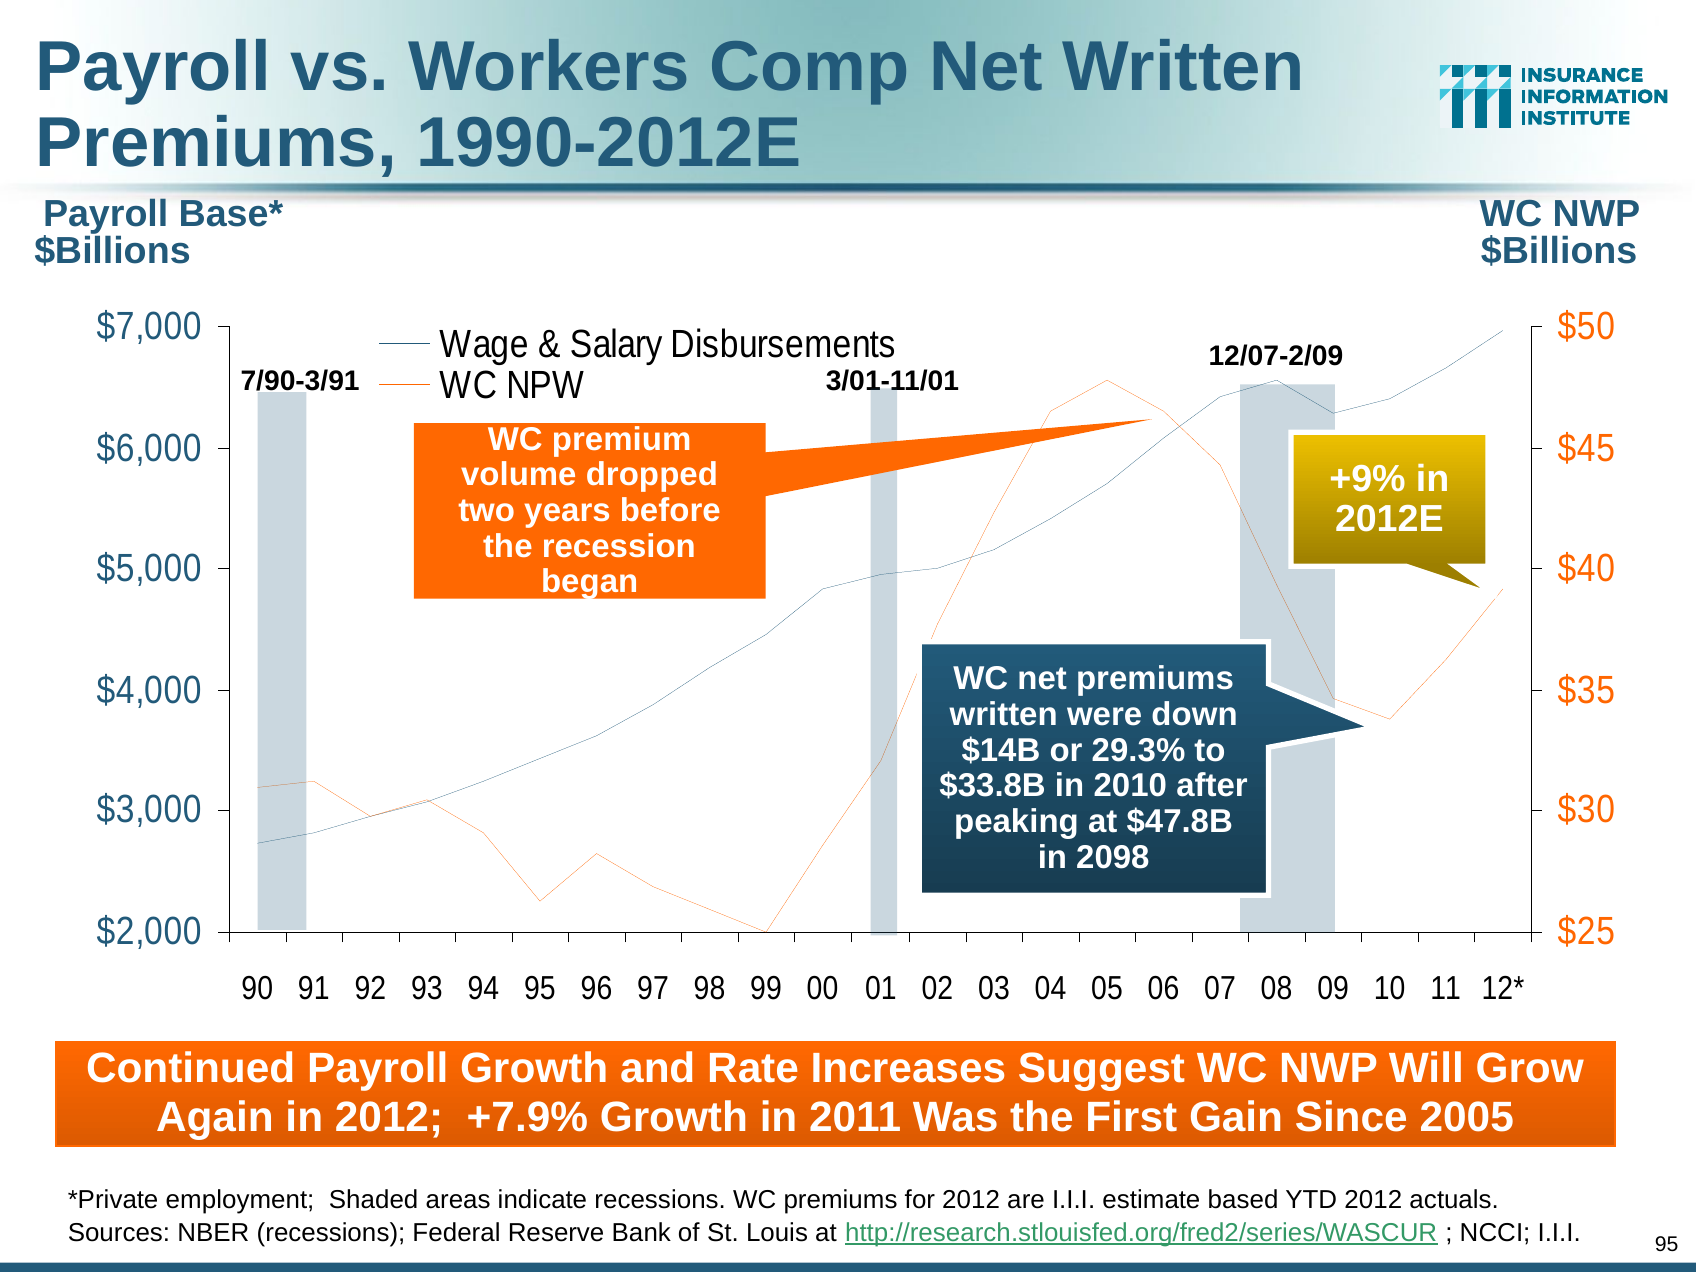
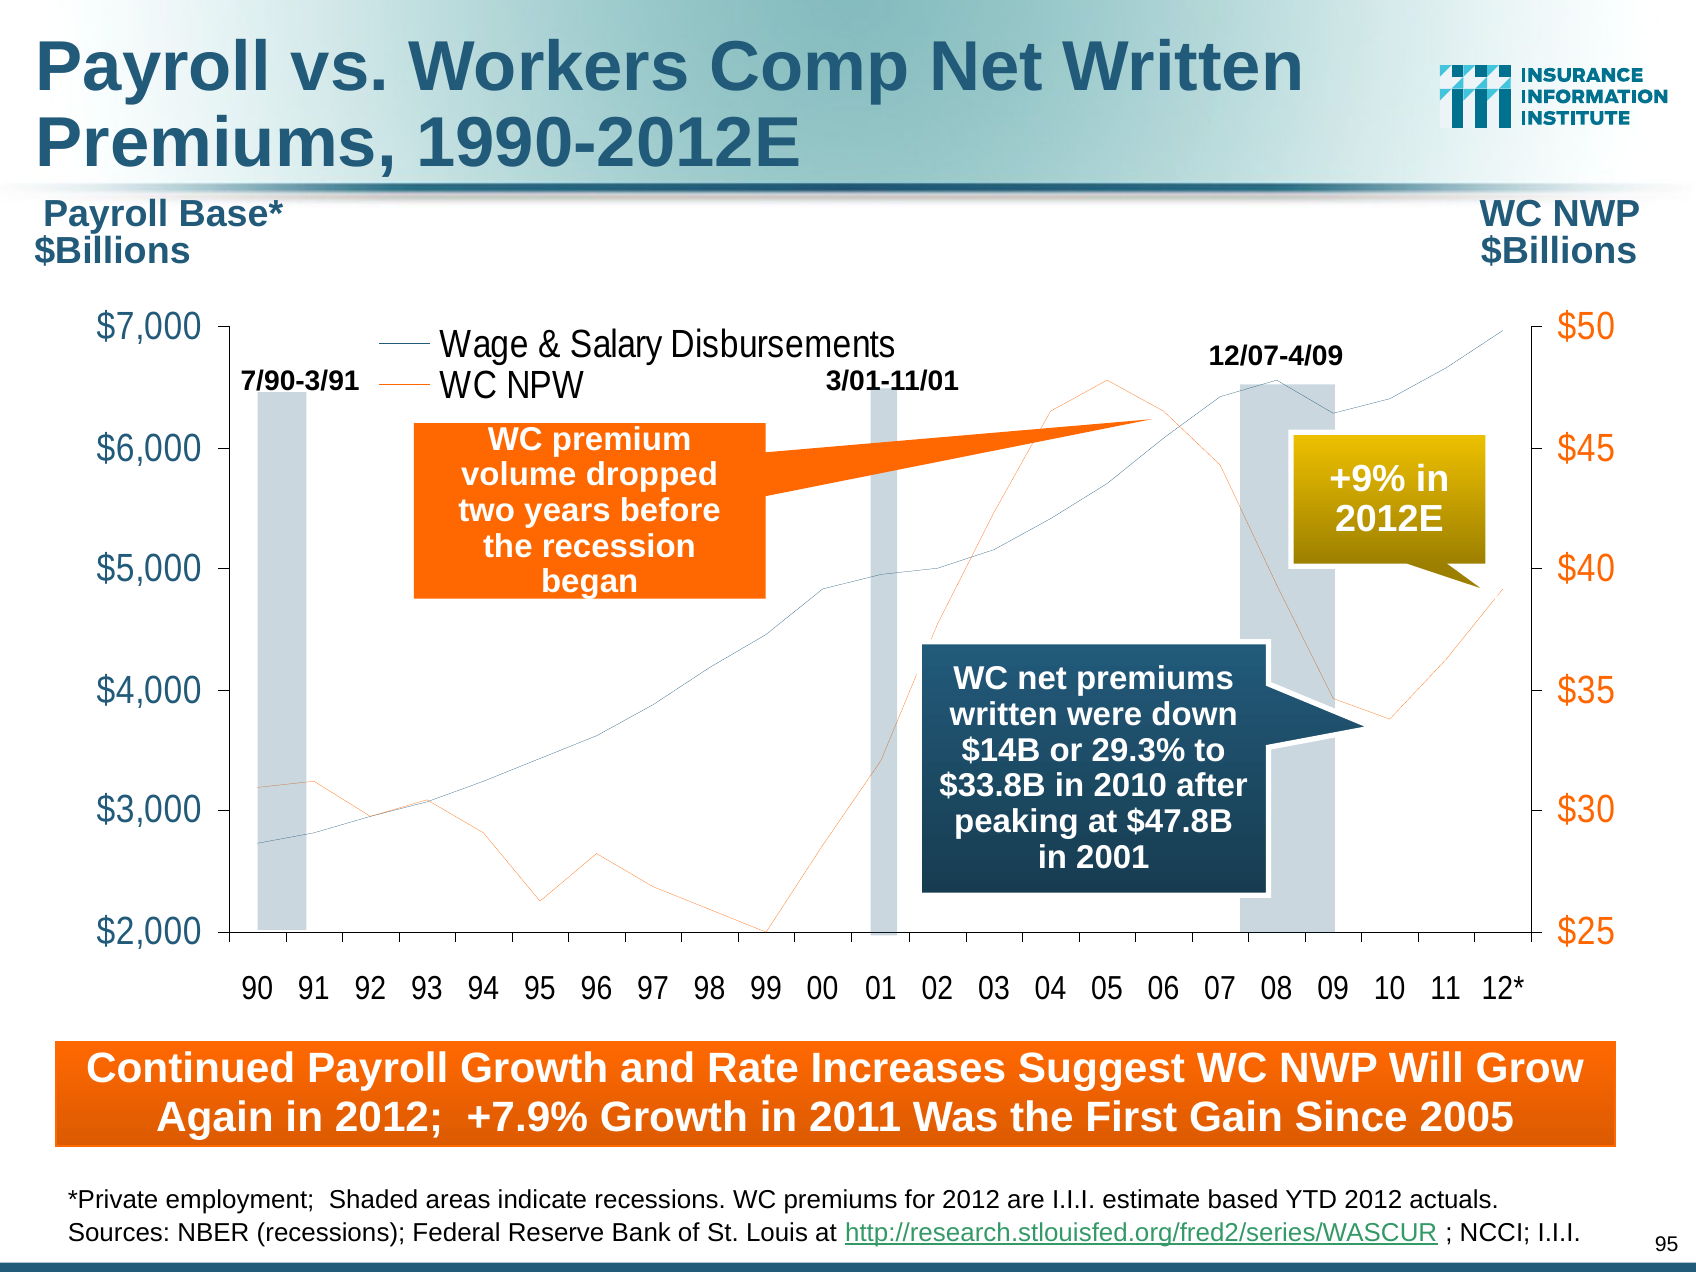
12/07-2/09: 12/07-2/09 -> 12/07-4/09 (1276, 356)
2098: 2098 -> 2001 (1113, 857)
